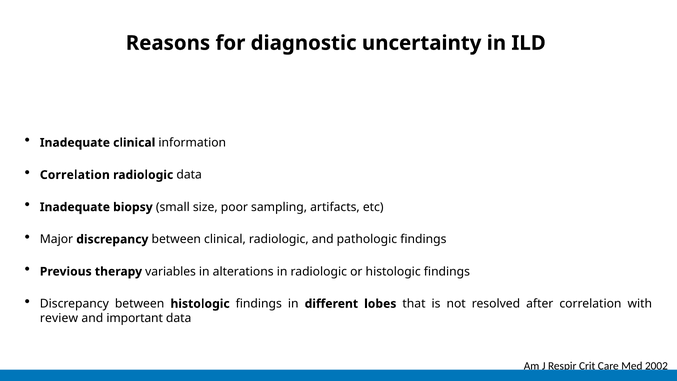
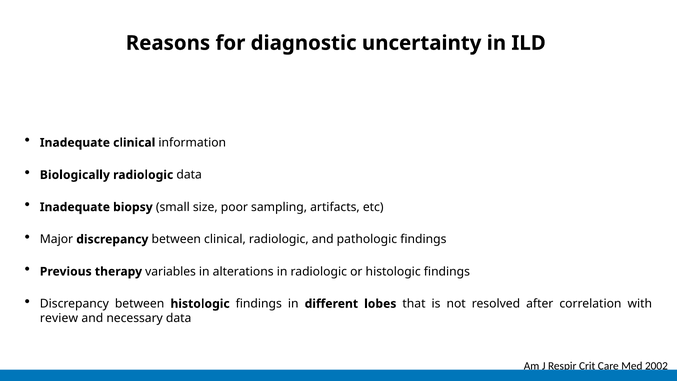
Correlation: Correlation -> Biologically (75, 175)
important: important -> necessary (135, 318)
